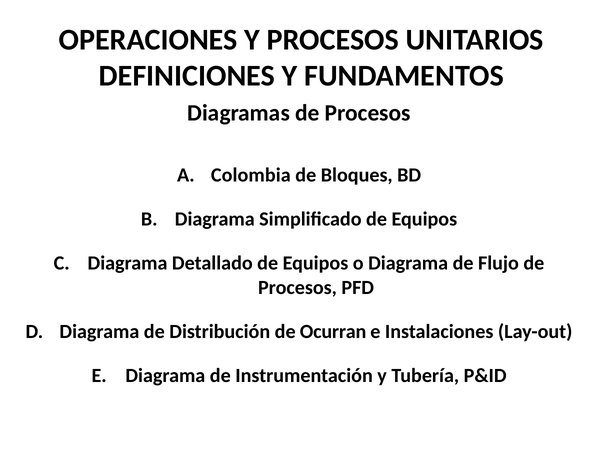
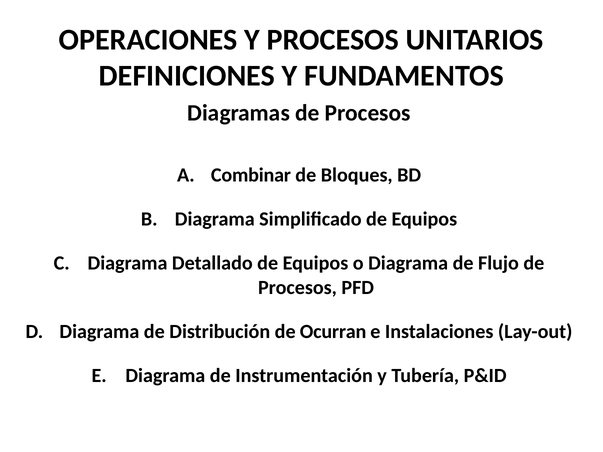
Colombia: Colombia -> Combinar (251, 175)
